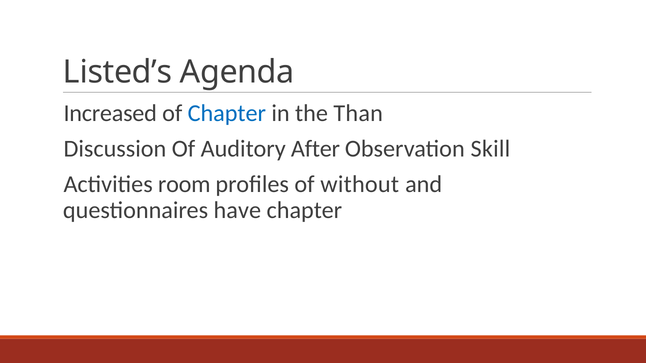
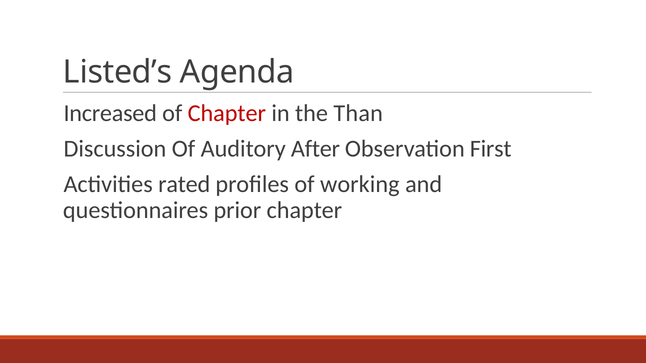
Chapter colour: blue -> red (227, 113)
Skill: Skill -> First (491, 149)
room: room -> rated (184, 184)
without: without -> working (360, 184)
have: have -> prior (237, 211)
